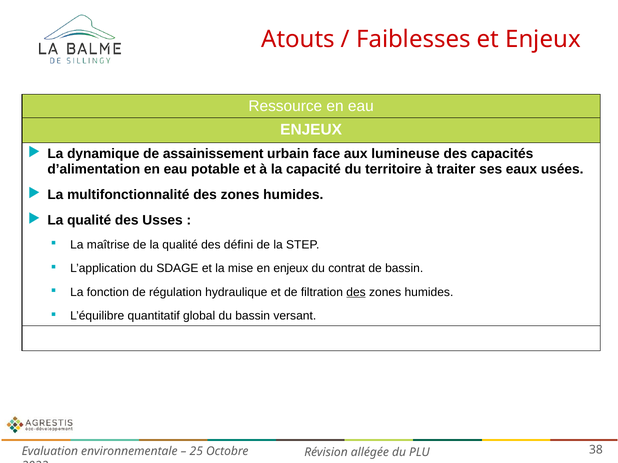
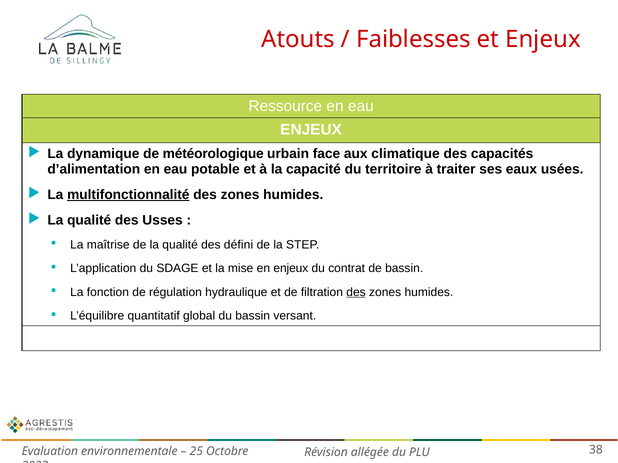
assainissement: assainissement -> météorologique (213, 154)
lumineuse: lumineuse -> climatique (406, 154)
multifonctionnalité underline: none -> present (128, 195)
